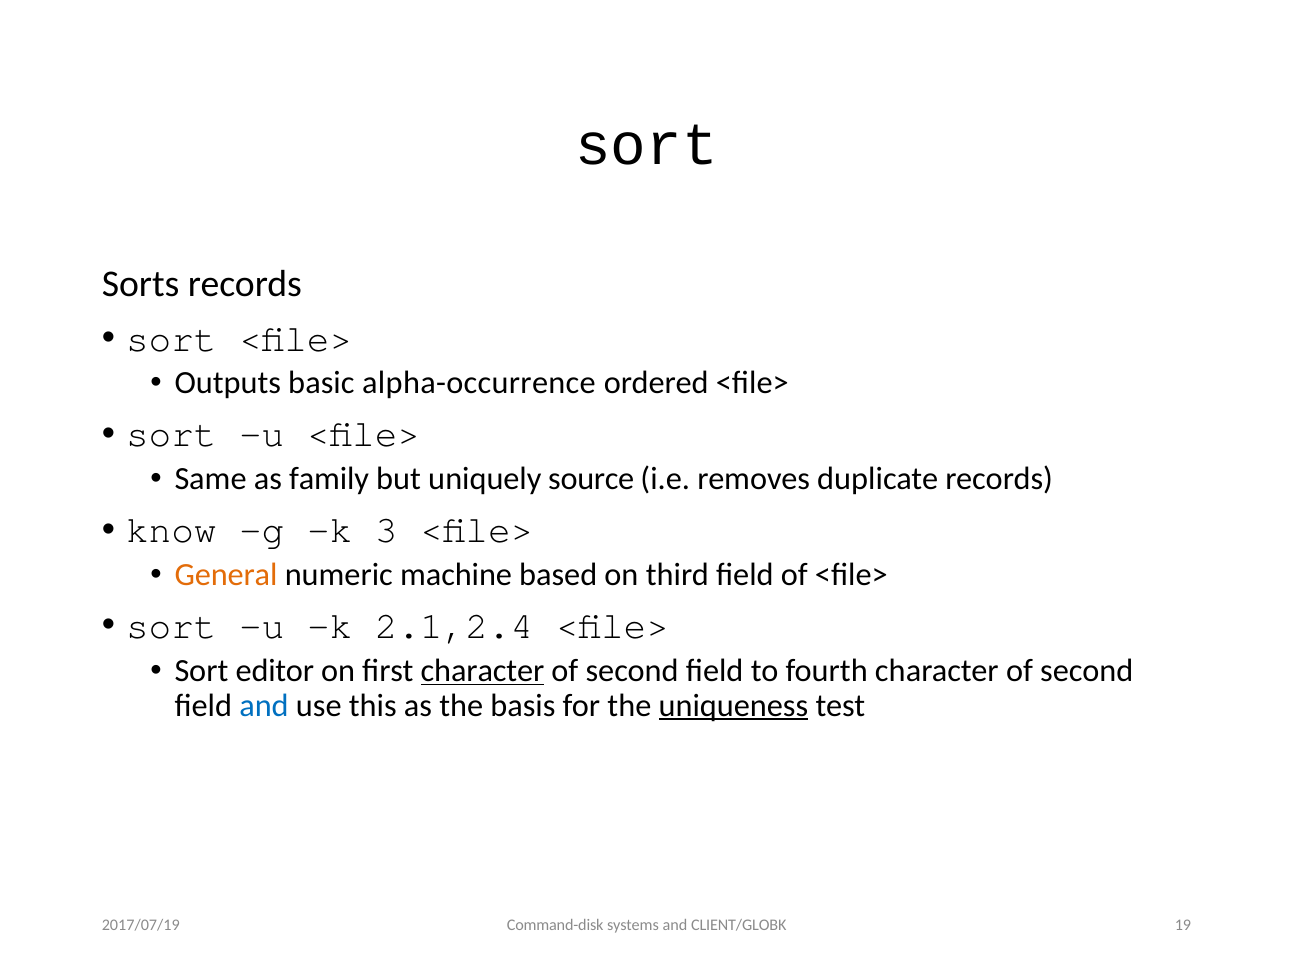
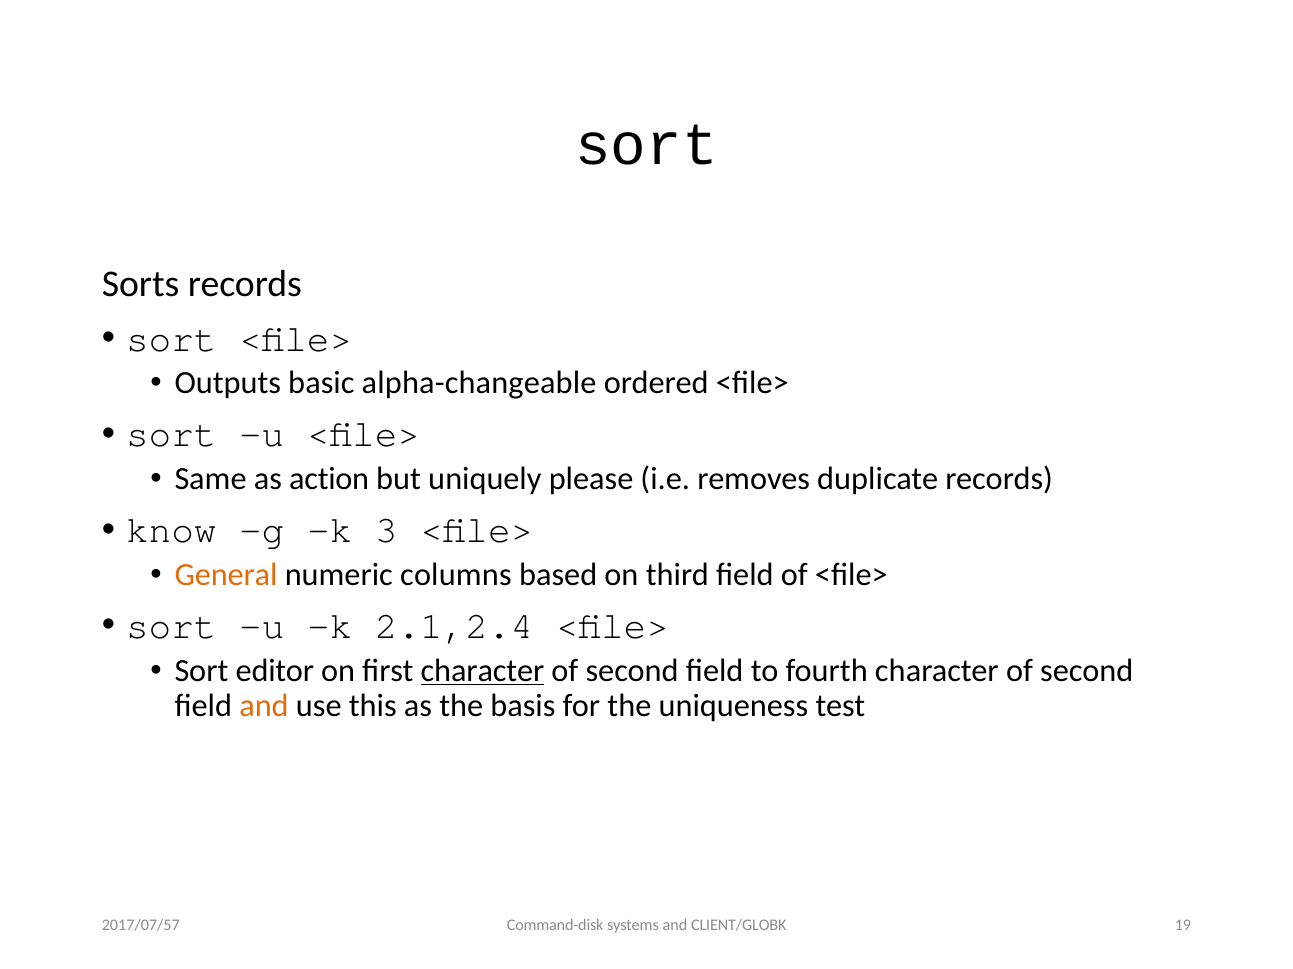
alpha-occurrence: alpha-occurrence -> alpha-changeable (479, 384)
family: family -> action (329, 479)
source: source -> please (591, 479)
machine: machine -> columns (456, 575)
and colour: blue -> orange (264, 706)
uniqueness underline: present -> none (733, 706)
2017/07/19: 2017/07/19 -> 2017/07/57 (141, 926)
